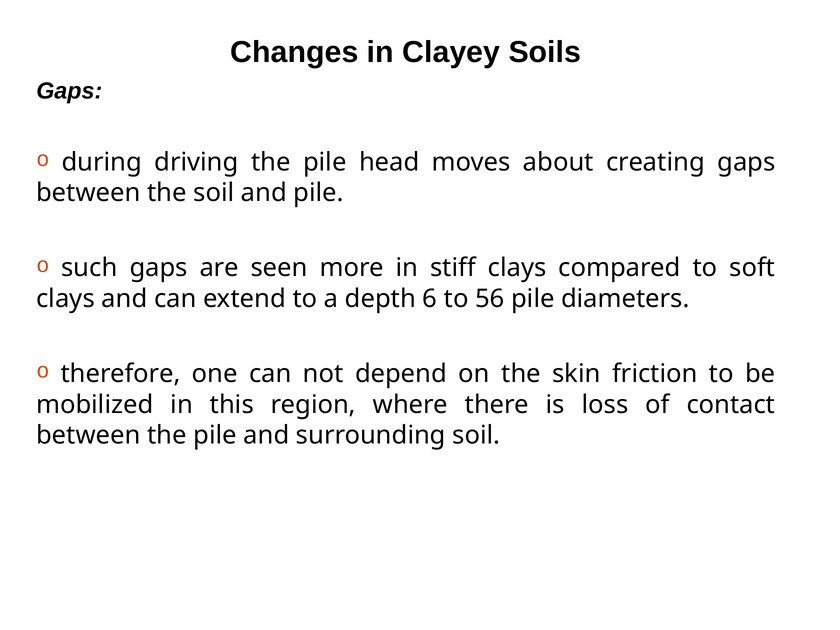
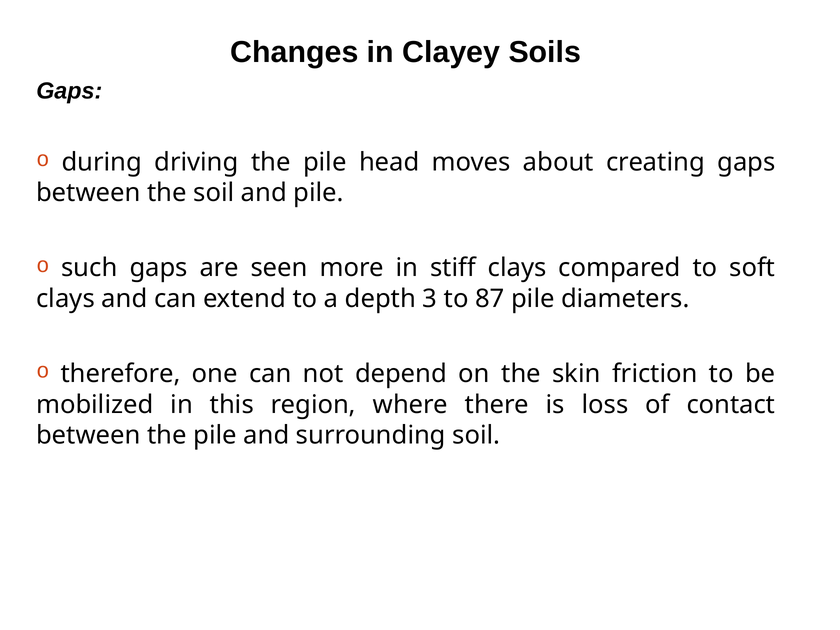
6: 6 -> 3 (430, 299)
56: 56 -> 87 (490, 299)
